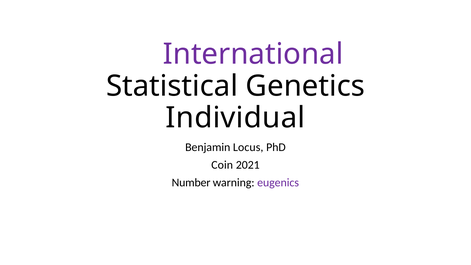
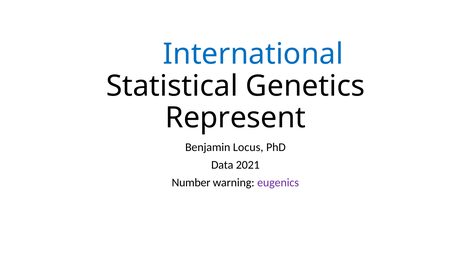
International colour: purple -> blue (253, 54)
Individual: Individual -> Represent (236, 118)
Coin: Coin -> Data (222, 165)
